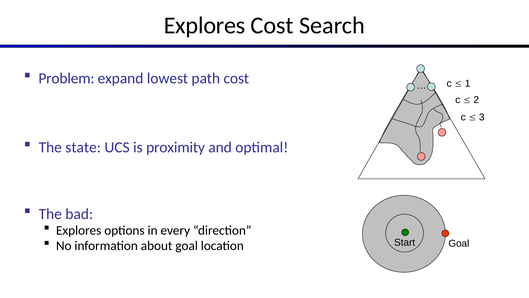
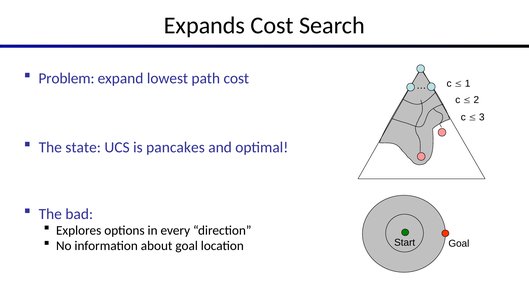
Explores: Explores -> Expands (204, 25)
proximity: proximity -> pancakes (175, 147)
